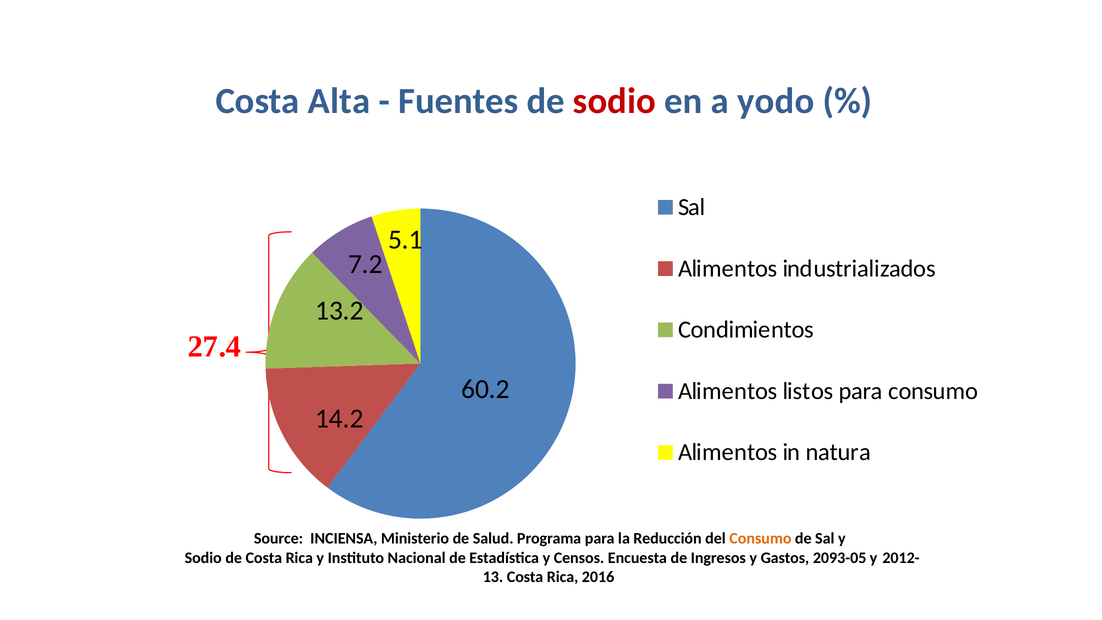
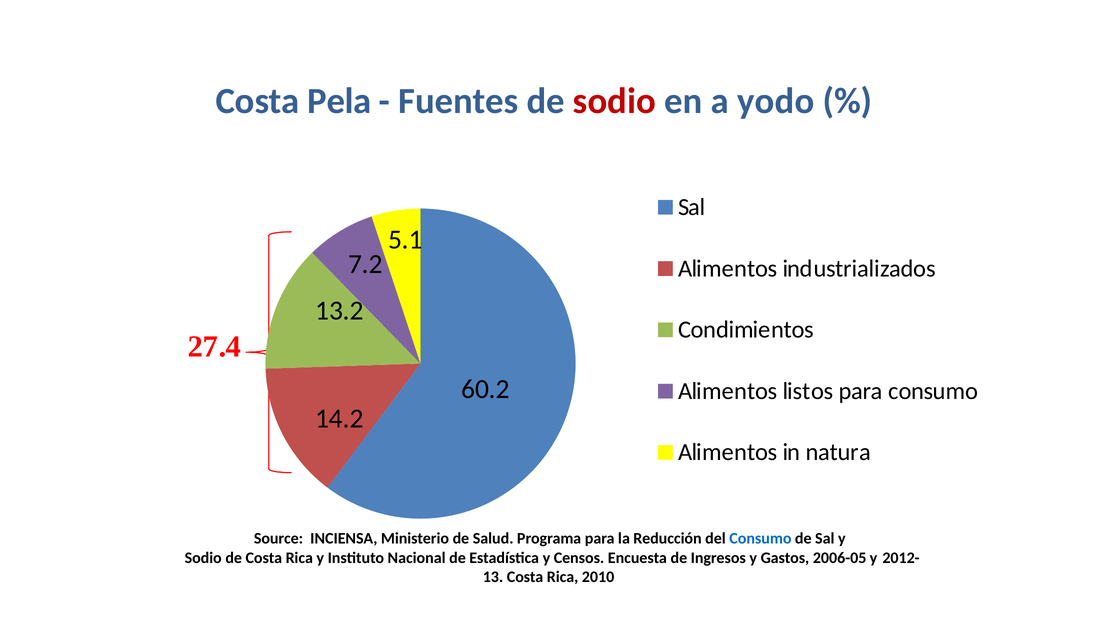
Alta: Alta -> Pela (339, 101)
Consumo colour: orange -> blue (760, 539)
2093-05: 2093-05 -> 2006-05 (840, 558)
2016: 2016 -> 2010 (598, 577)
